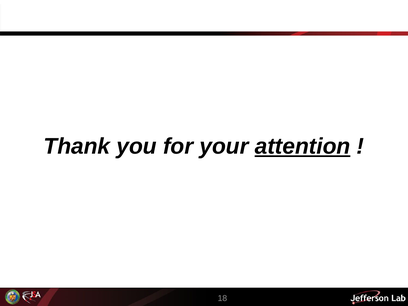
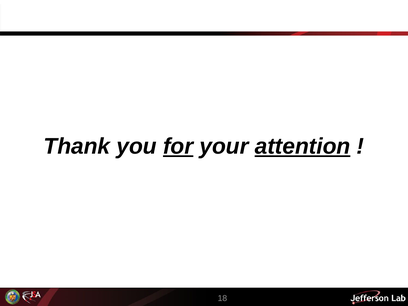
for underline: none -> present (178, 146)
